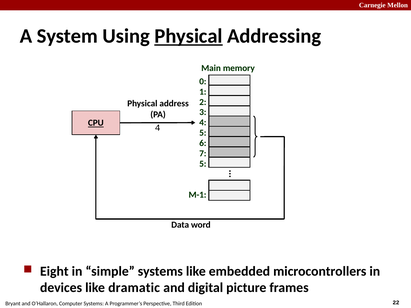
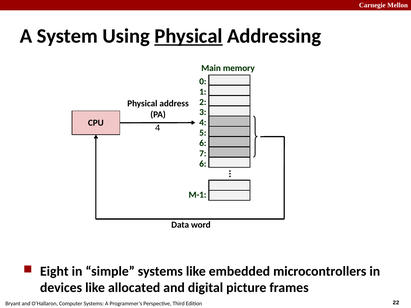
CPU underline: present -> none (96, 123)
5: 5 -> 6 (203, 164)
dramatic: dramatic -> allocated (134, 288)
